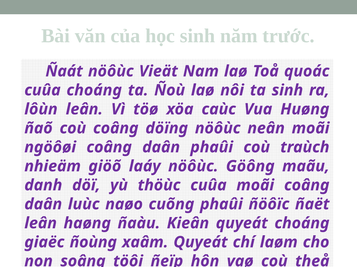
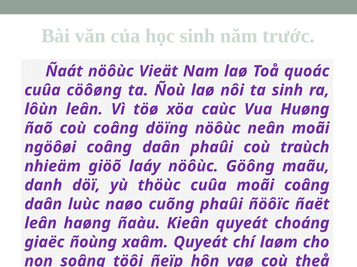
cuûa choáng: choáng -> cöôøng (94, 90)
